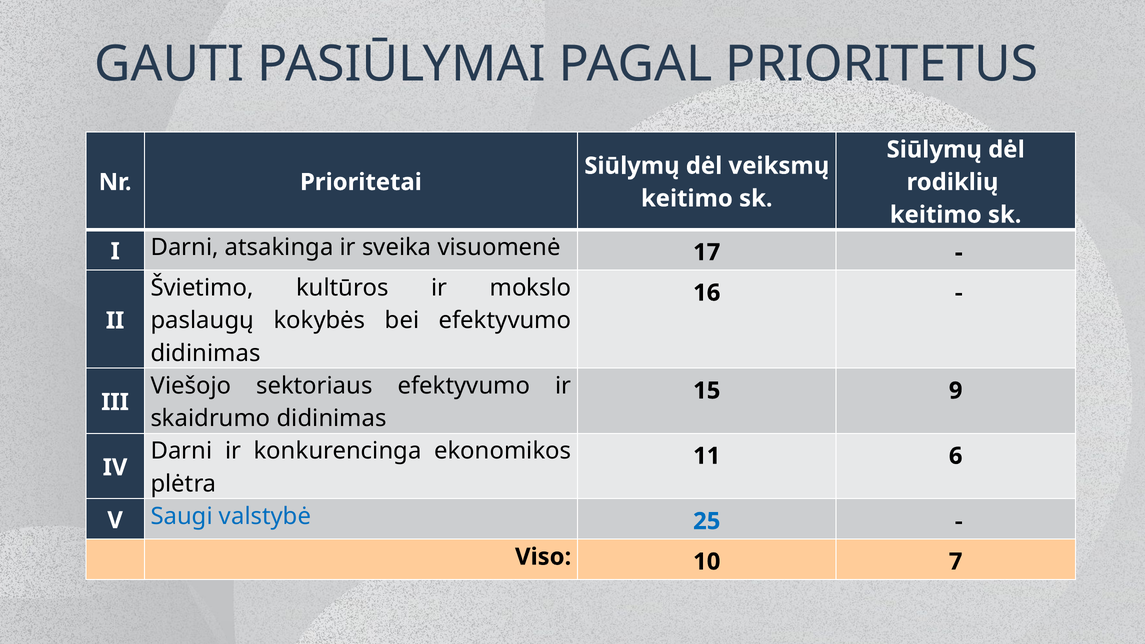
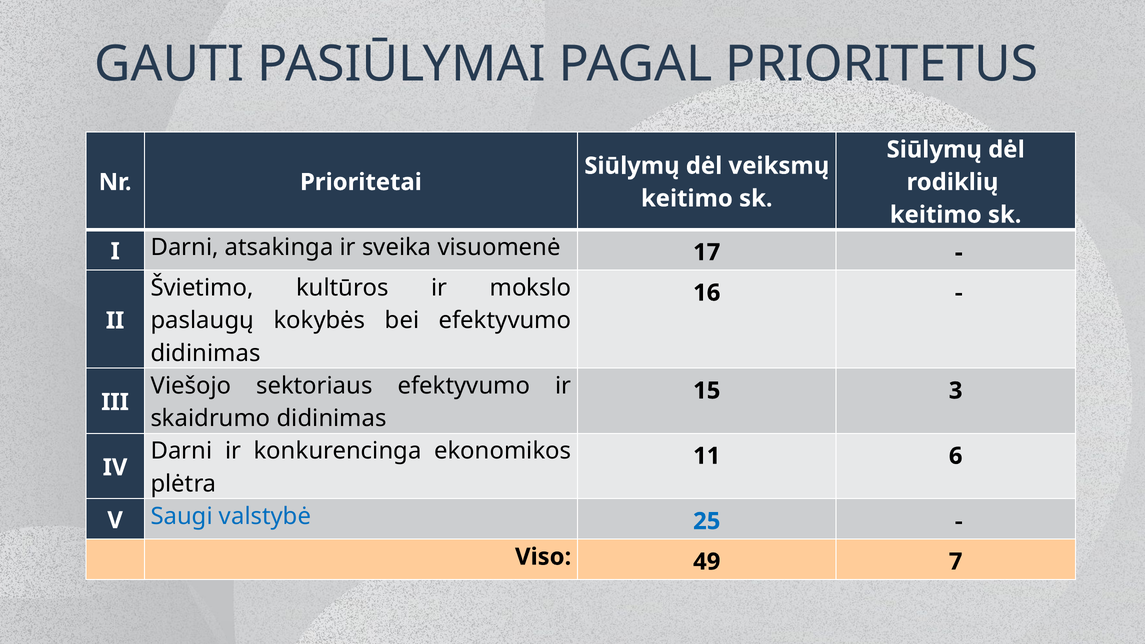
9: 9 -> 3 (956, 391)
10: 10 -> 49 (707, 562)
